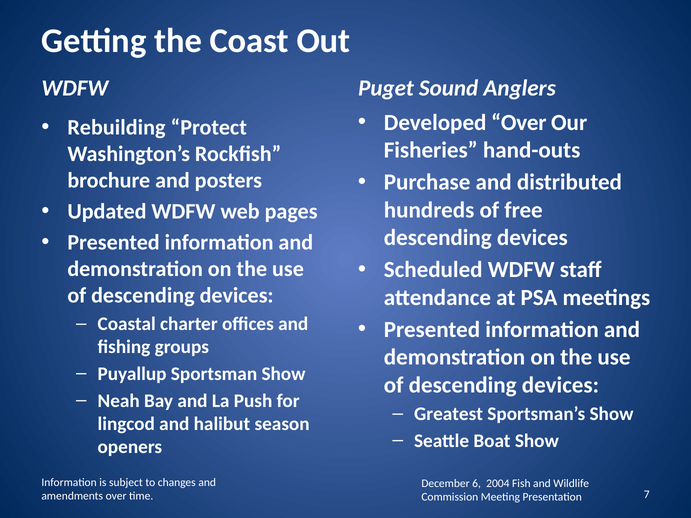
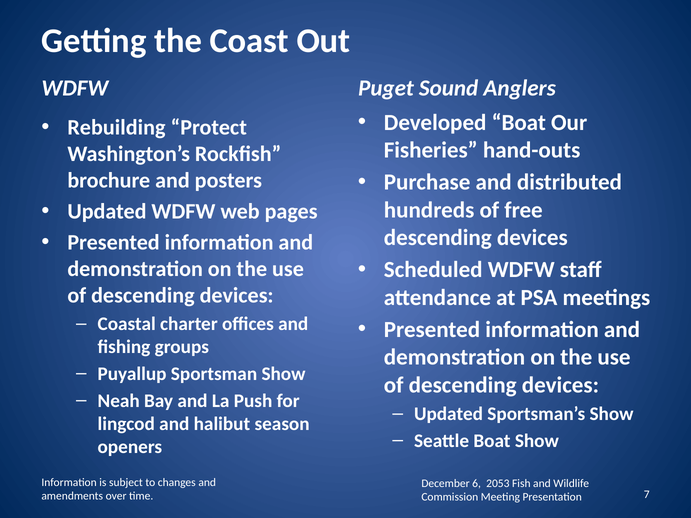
Developed Over: Over -> Boat (519, 123)
Greatest: Greatest -> Updated (449, 414)
2004: 2004 -> 2053 (498, 483)
